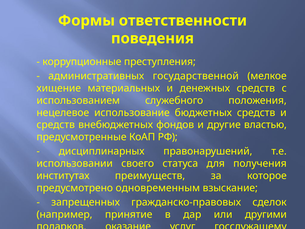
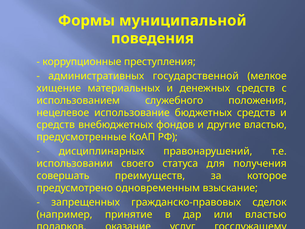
ответственности: ответственности -> муниципальной (183, 21)
институтах: институтах -> совершать (63, 176)
или другими: другими -> властью (266, 214)
